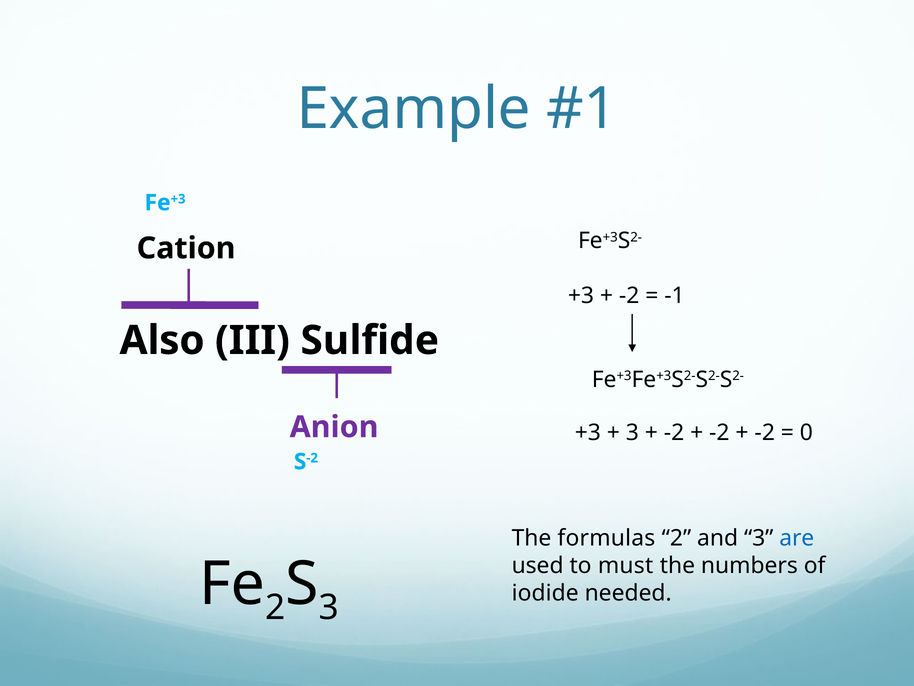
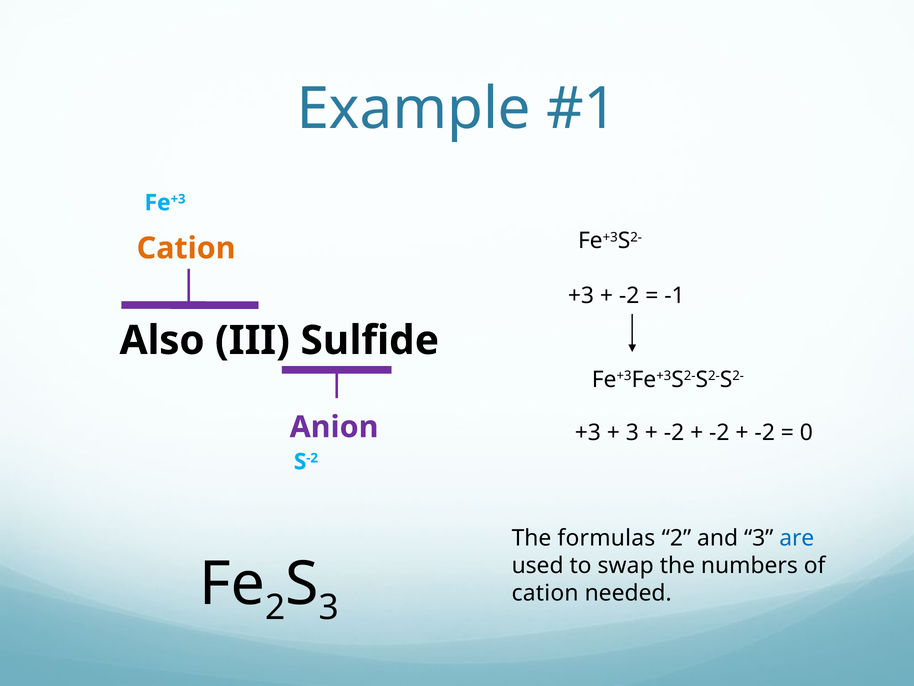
Cation colour: black -> orange (186, 248)
must: must -> swap (626, 565)
iodide: iodide -> cation (545, 593)
